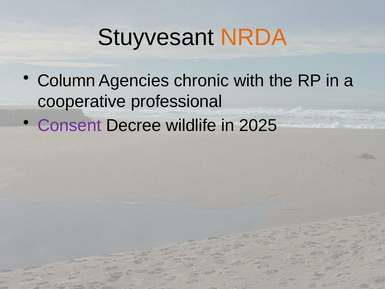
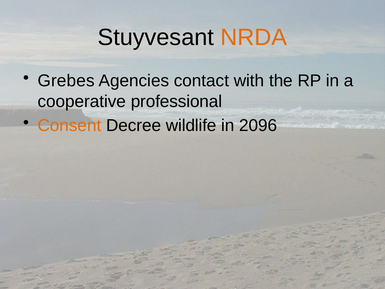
Column: Column -> Grebes (66, 81)
chronic: chronic -> contact (201, 81)
Consent colour: purple -> orange (69, 125)
2025: 2025 -> 2096 (258, 125)
